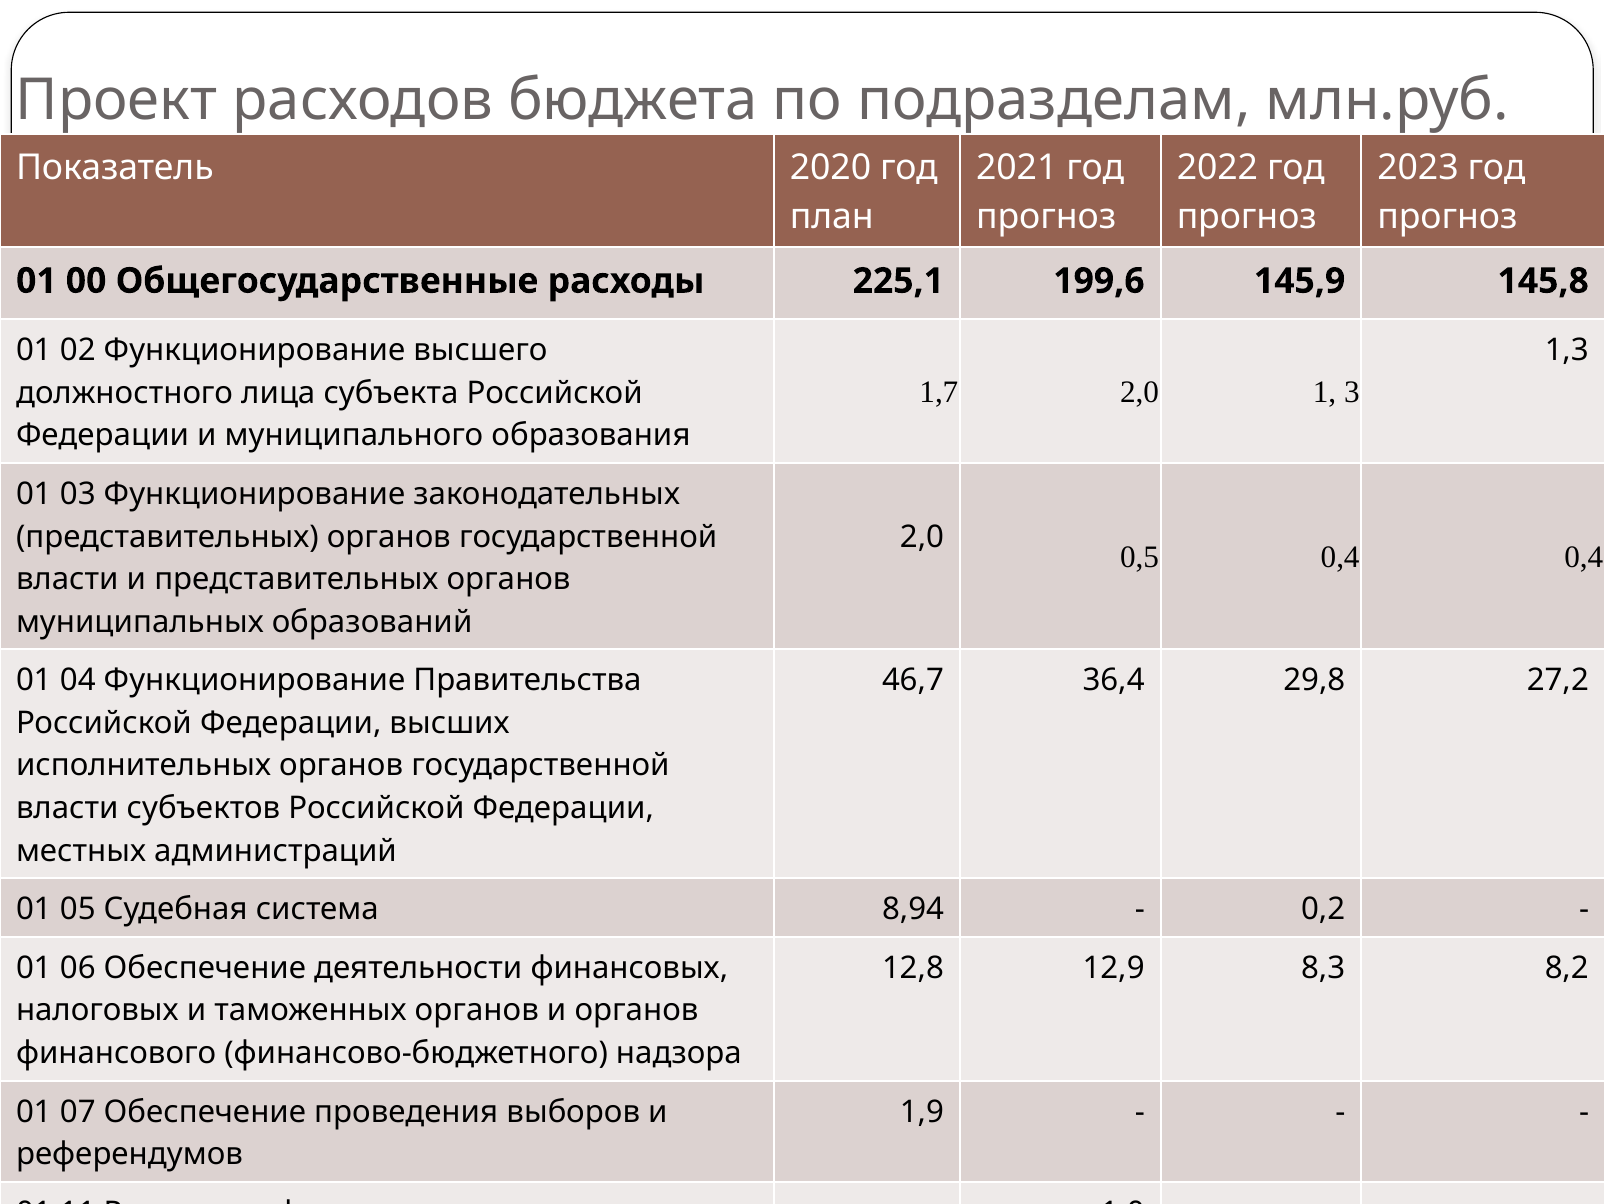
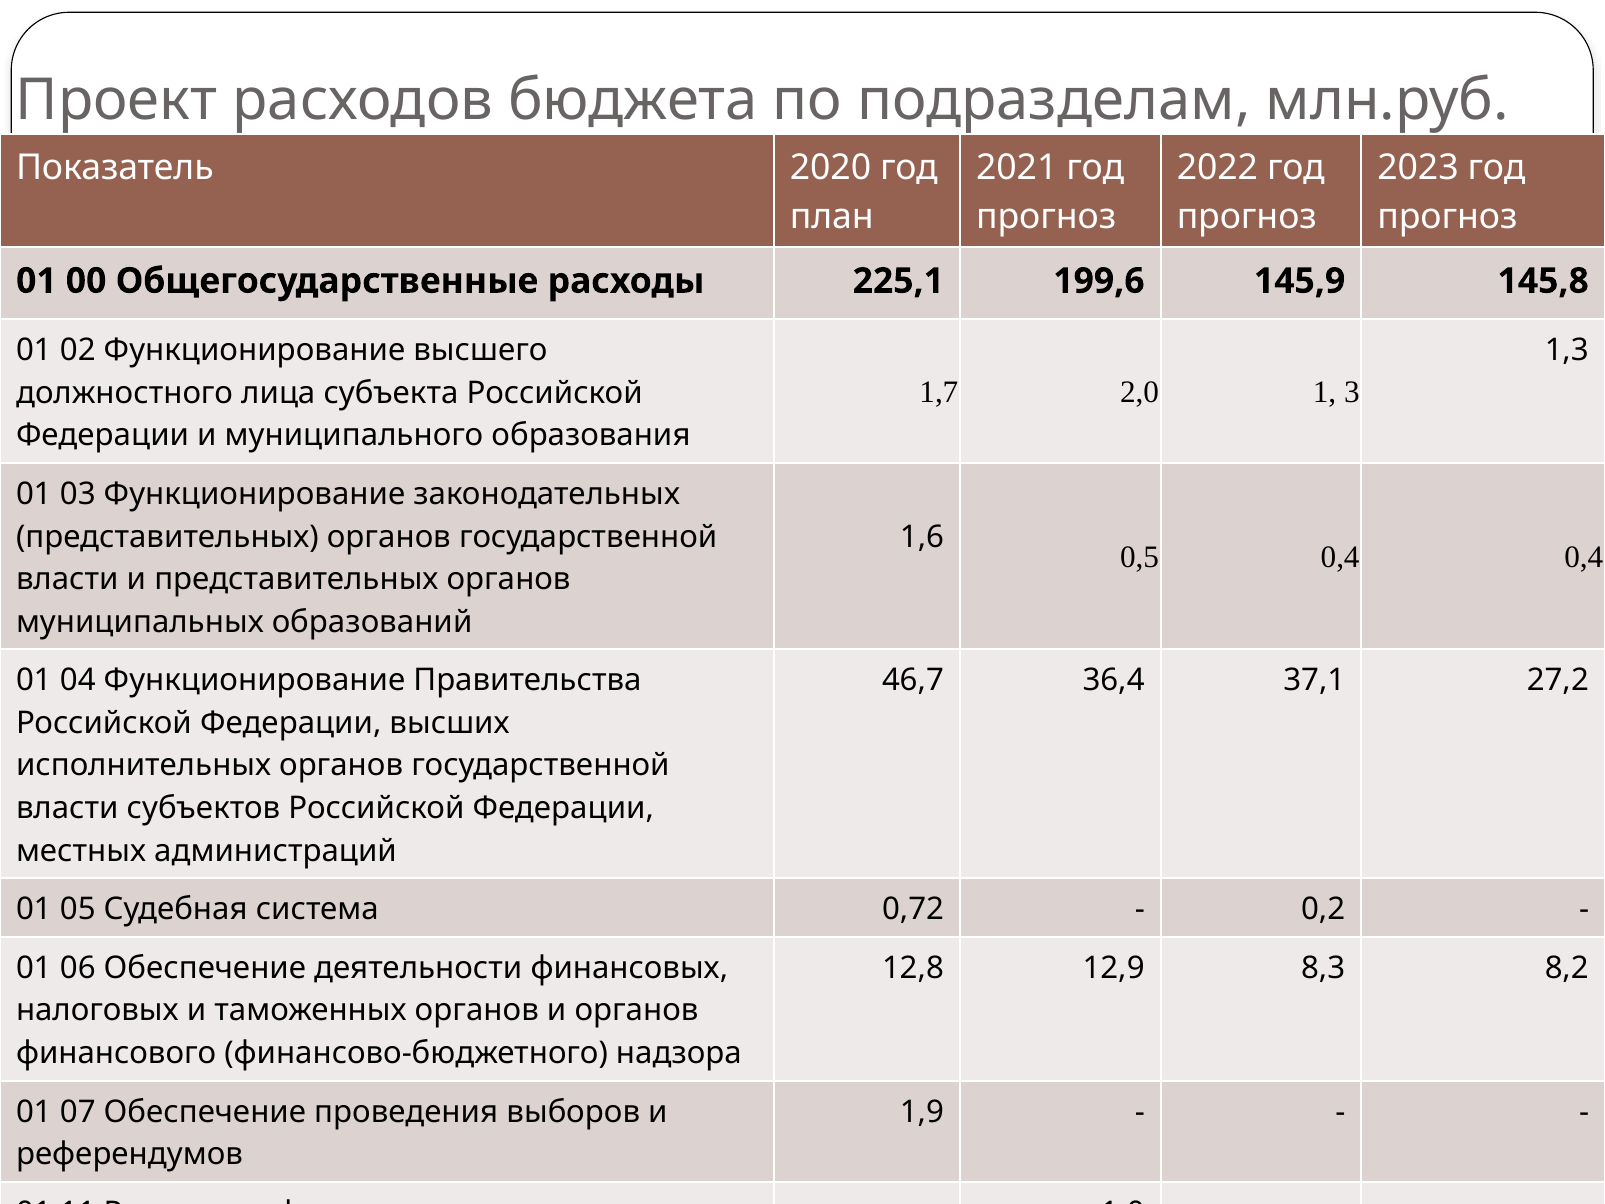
2,0: 2,0 -> 1,6 (922, 537)
29,8: 29,8 -> 37,1 (1314, 680)
8,94: 8,94 -> 0,72 (913, 909)
